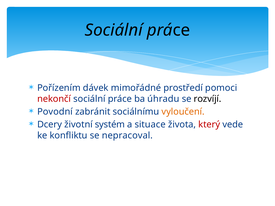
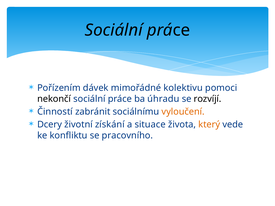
prostředí: prostředí -> kolektivu (183, 88)
nekončí colour: red -> black (54, 99)
Povodní: Povodní -> Činností (55, 112)
systém: systém -> získání (110, 125)
který colour: red -> orange (209, 125)
nepracoval: nepracoval -> pracovního (127, 136)
